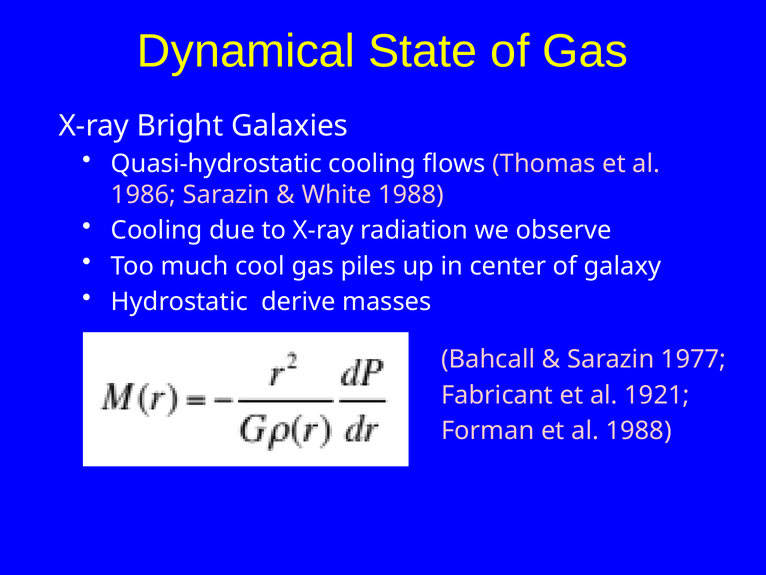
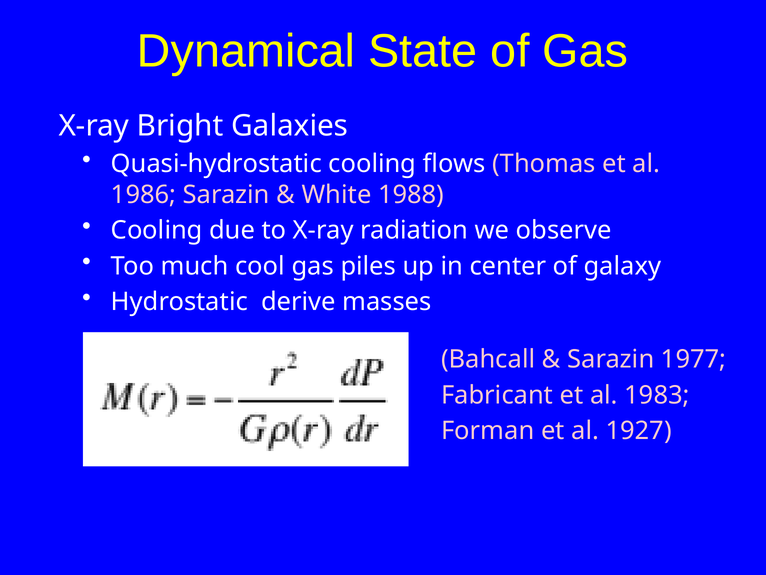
1921: 1921 -> 1983 (657, 395)
al 1988: 1988 -> 1927 (639, 431)
